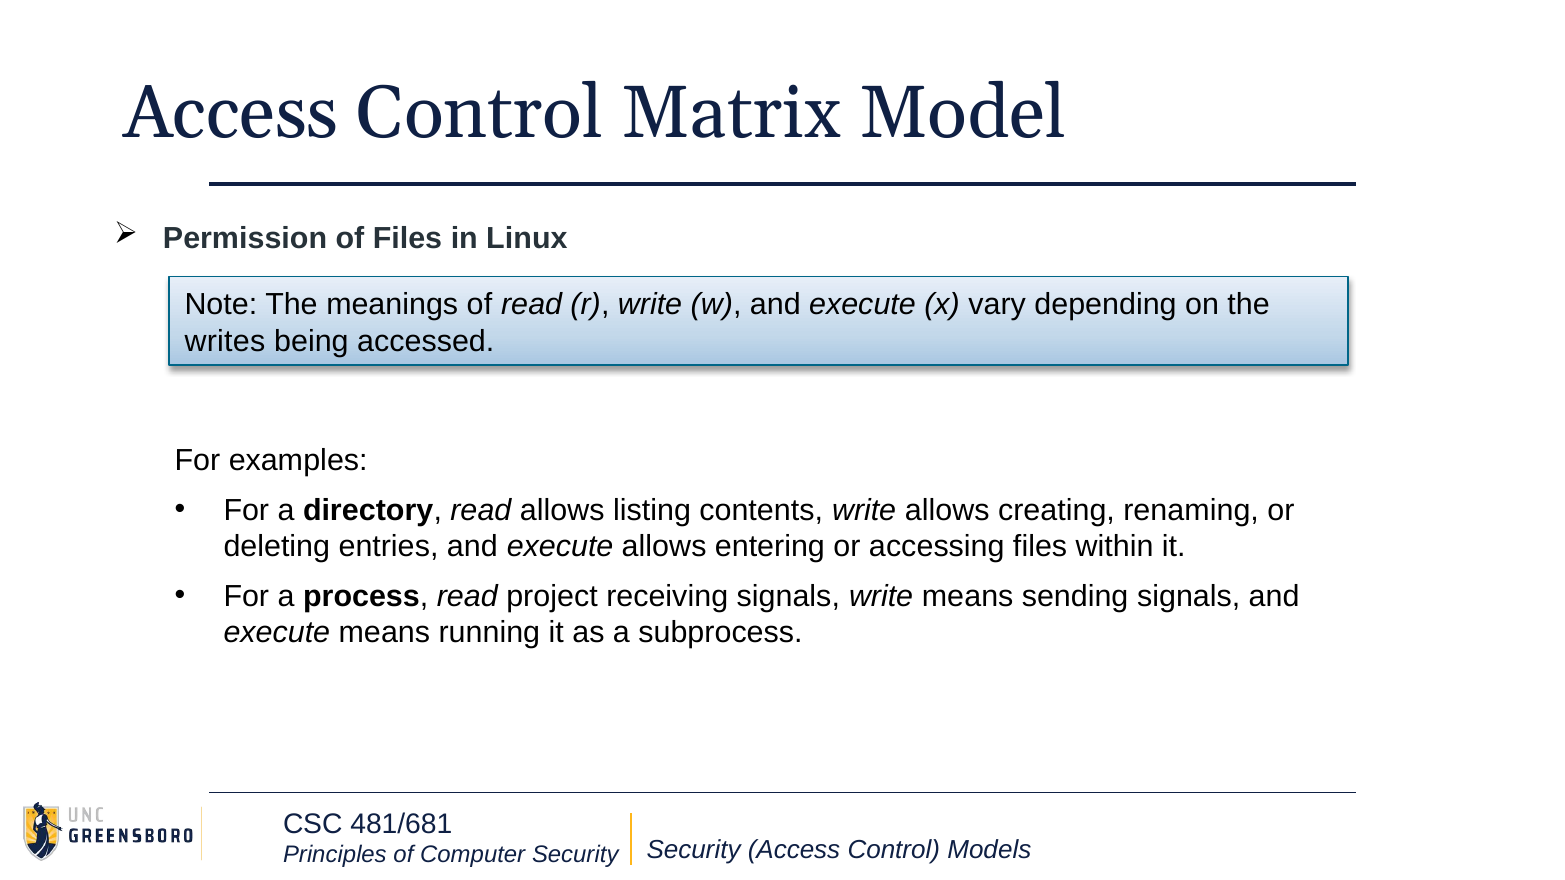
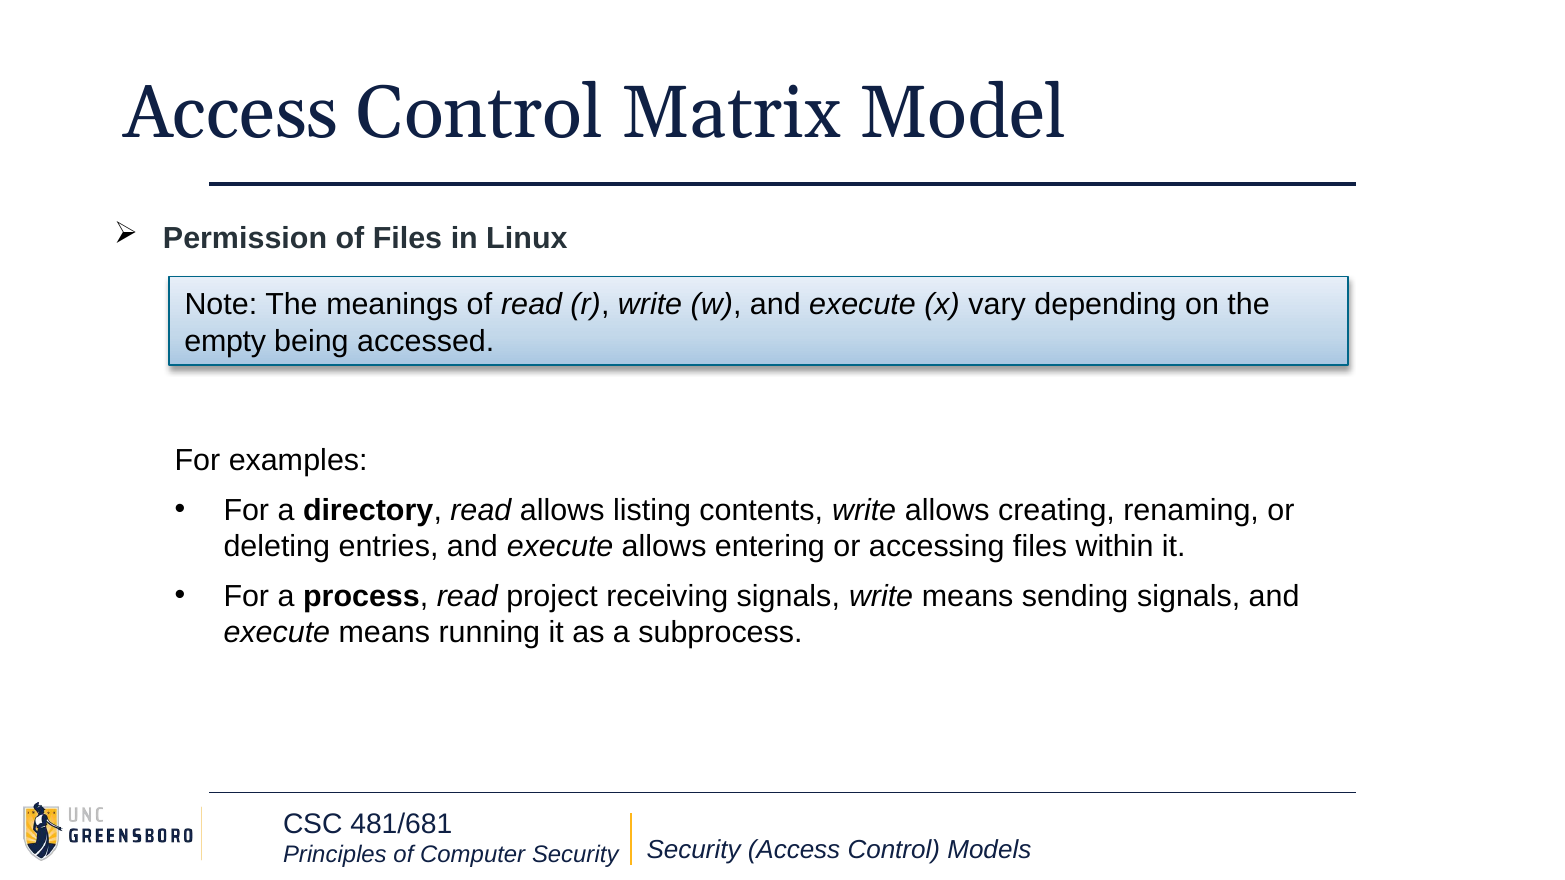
writes: writes -> empty (225, 341)
